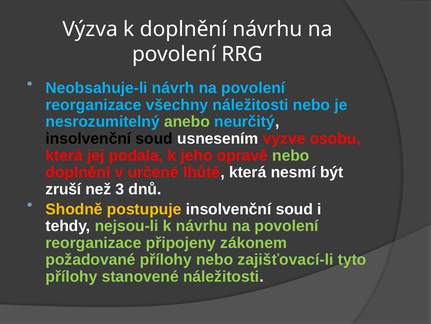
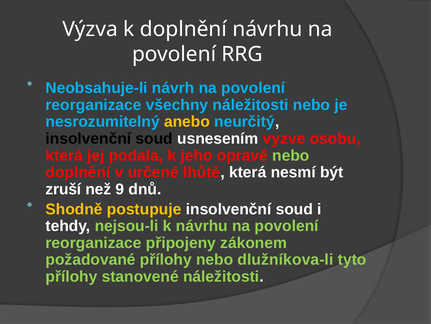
anebo colour: light green -> yellow (187, 122)
3: 3 -> 9 (120, 189)
zajišťovací-li: zajišťovací-li -> dlužníkova-li (285, 259)
